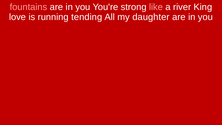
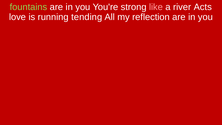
fountains colour: pink -> light green (28, 7)
King: King -> Acts (203, 7)
daughter: daughter -> reflection (151, 17)
